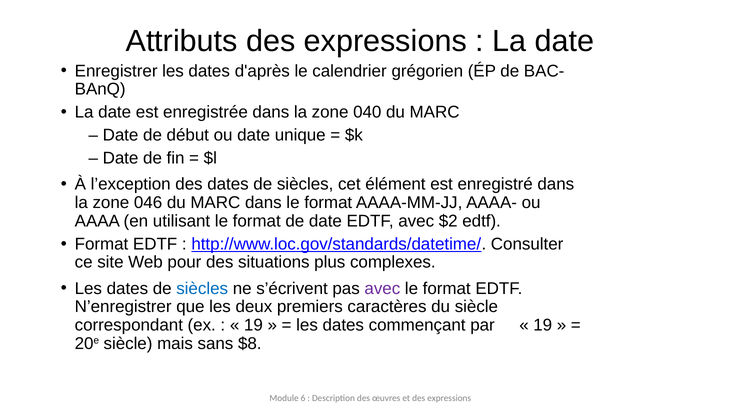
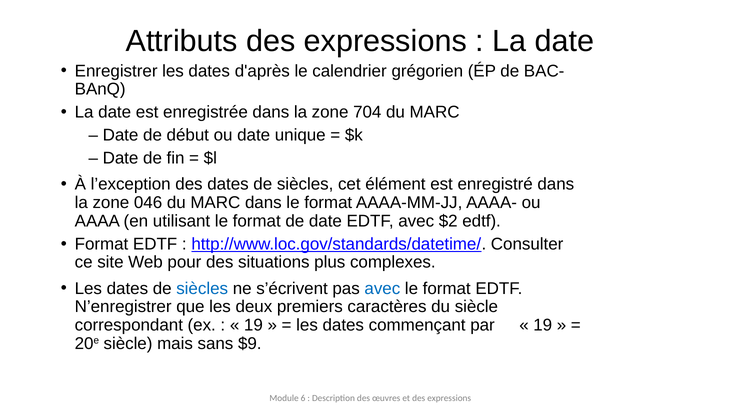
040: 040 -> 704 (367, 112)
avec colour: purple -> blue (382, 288)
$8: $8 -> $9 (250, 343)
